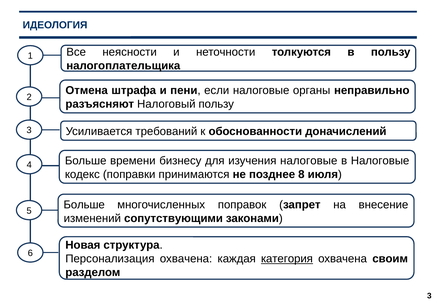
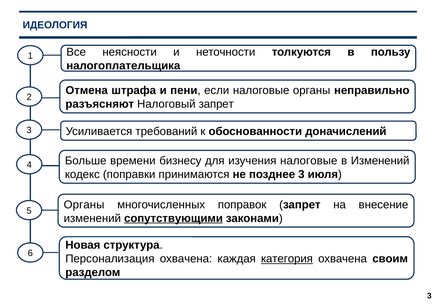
Налоговый пользу: пользу -> запрет (216, 104)
в Налоговые: Налоговые -> Изменений (380, 161)
позднее 8: 8 -> 3 (301, 174)
Больше: Больше -> Органы (84, 204)
сопутствующими underline: none -> present (173, 218)
